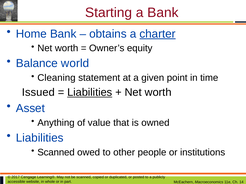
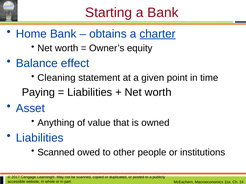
world: world -> effect (75, 64)
Issued: Issued -> Paying (38, 93)
Liabilities underline: present -> none (90, 93)
